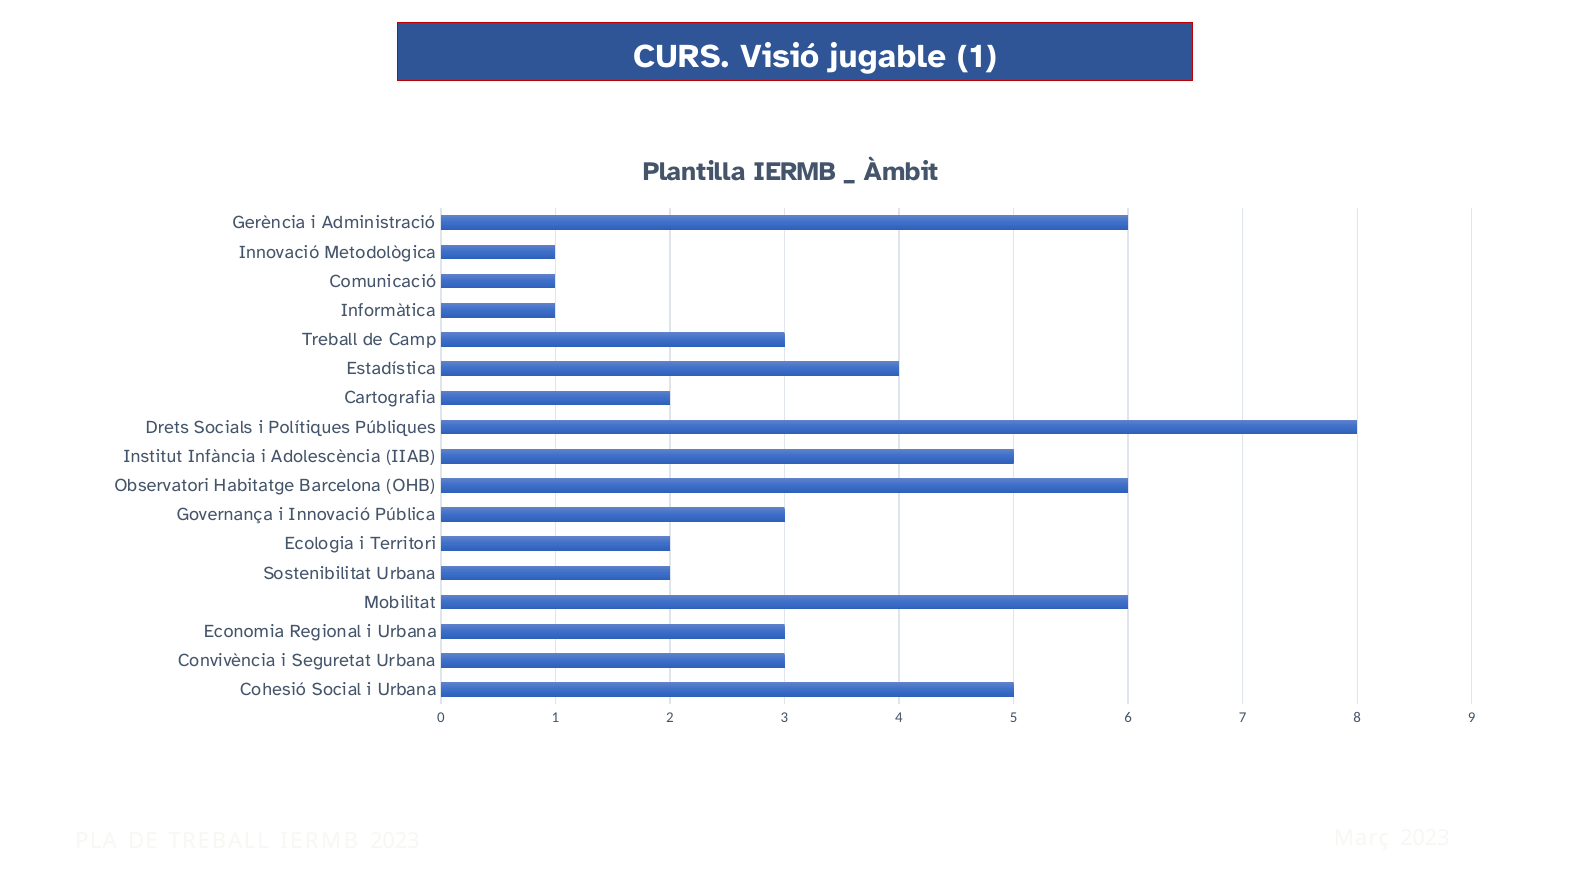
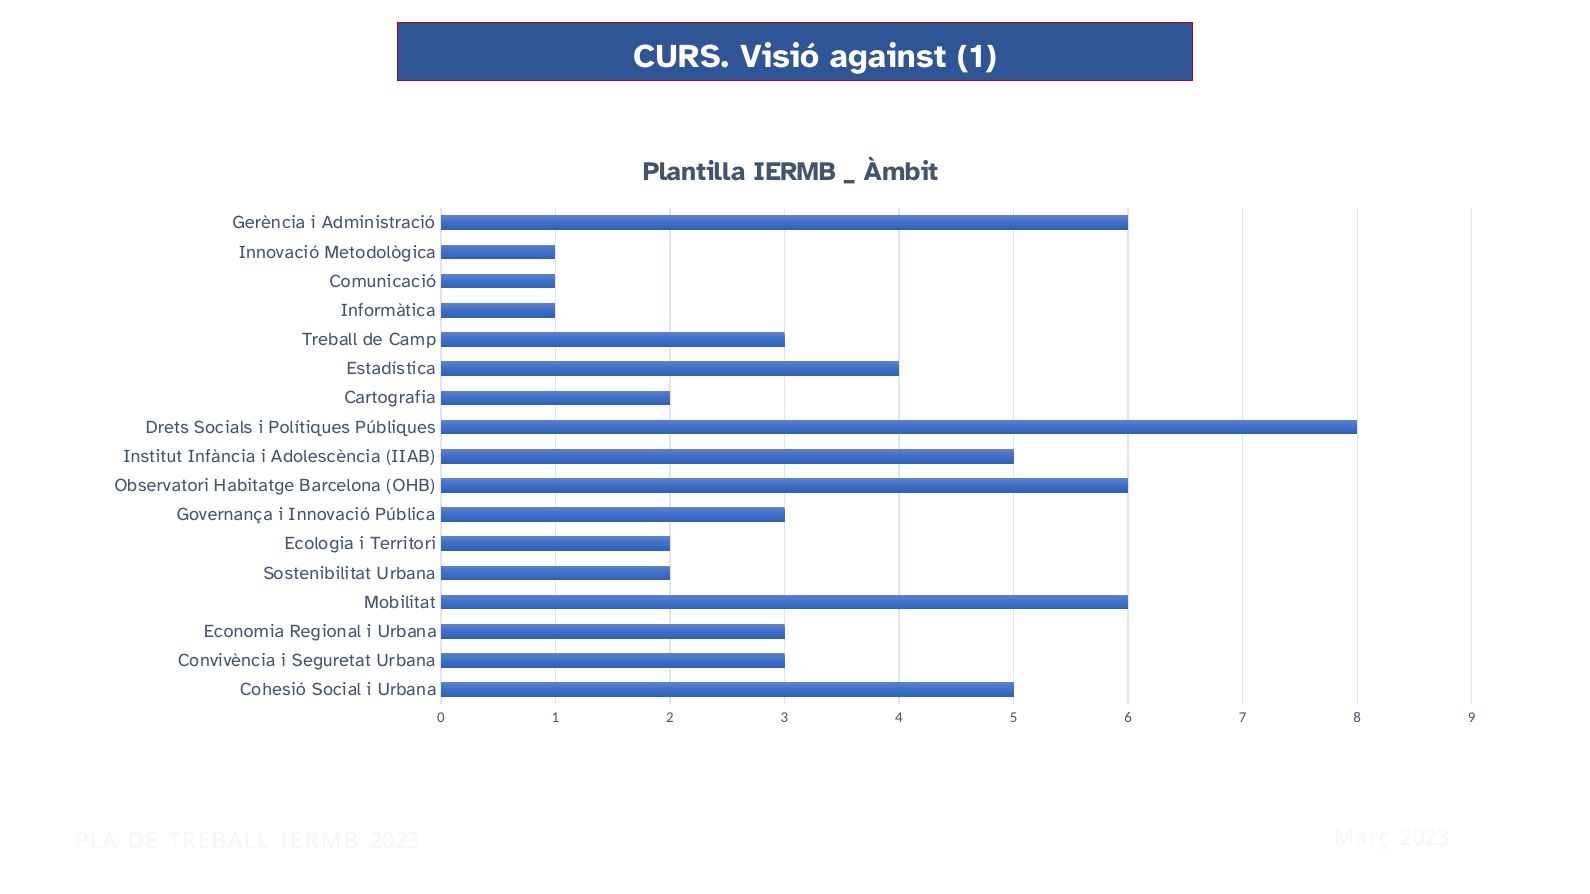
jugable: jugable -> against (888, 57)
